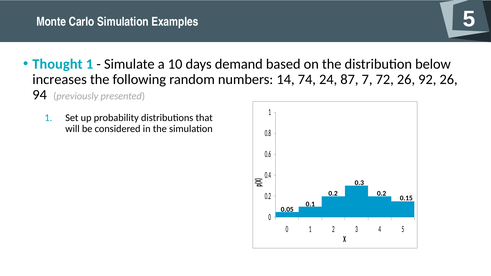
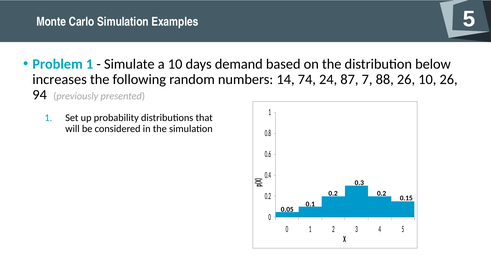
Thought: Thought -> Problem (58, 64)
72: 72 -> 88 (385, 79)
26 92: 92 -> 10 (427, 79)
